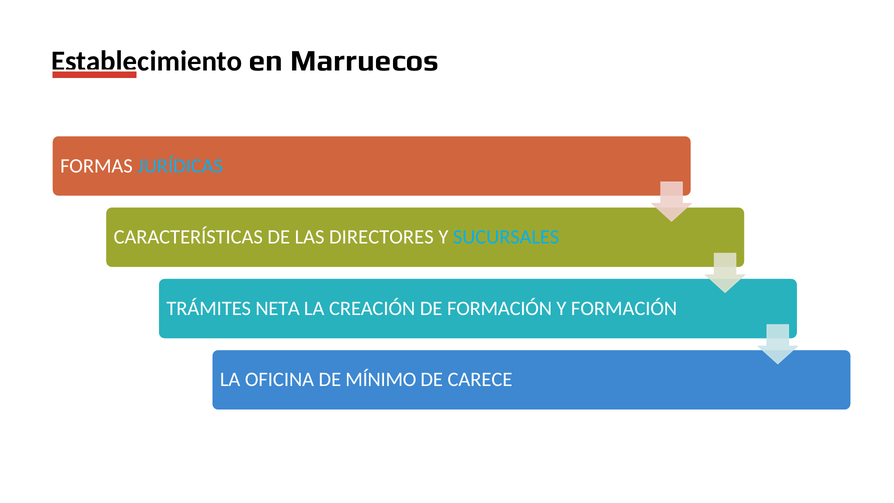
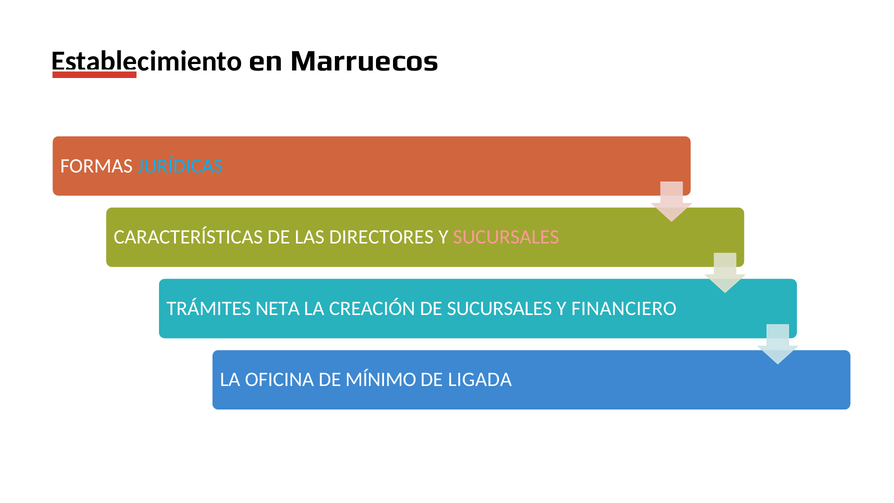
SUCURSALES colour: light blue -> pink (506, 237)
DE FORMACIÓN: FORMACIÓN -> SUCURSALES (500, 308)
Y FORMACIÓN: FORMACIÓN -> FINANCIERO (624, 308)
CARECE: CARECE -> LIGADA (480, 380)
